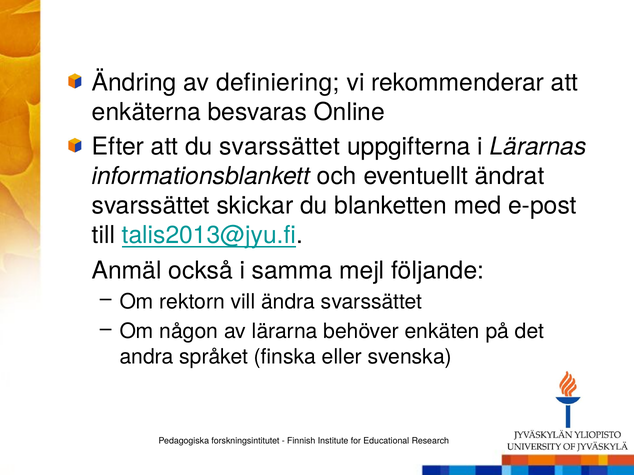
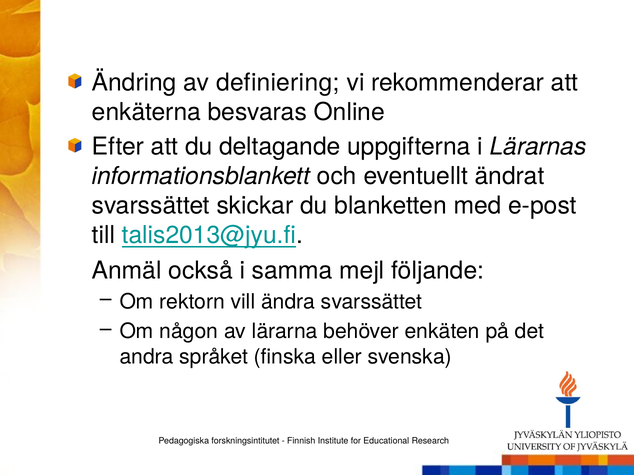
du svarssättet: svarssättet -> deltagande (280, 147)
